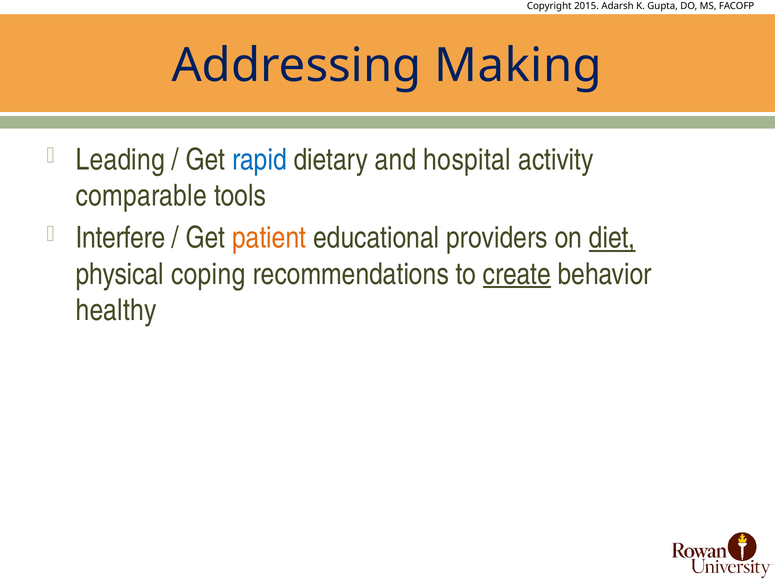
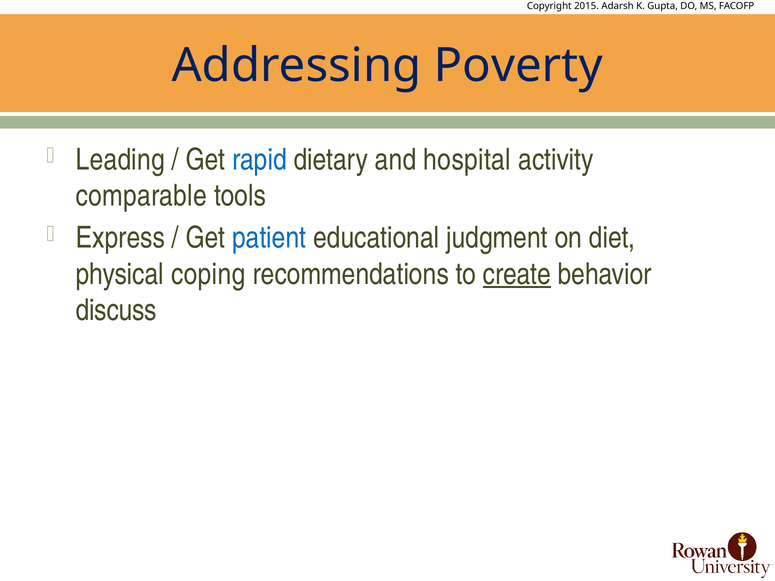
Making: Making -> Poverty (518, 66)
Interfere: Interfere -> Express (120, 238)
patient colour: orange -> blue (269, 238)
providers: providers -> judgment (497, 238)
diet underline: present -> none (612, 238)
healthy: healthy -> discuss (116, 310)
